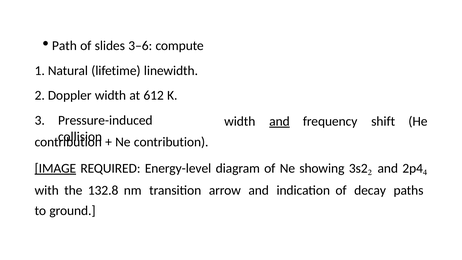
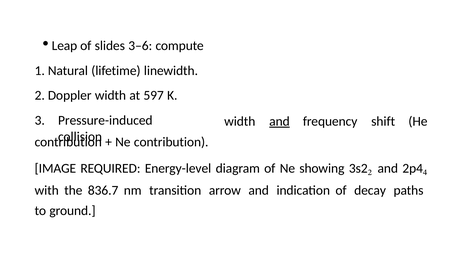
Path: Path -> Leap (64, 46)
612: 612 -> 597 (154, 95)
IMAGE underline: present -> none (55, 168)
132.8: 132.8 -> 836.7 (103, 190)
